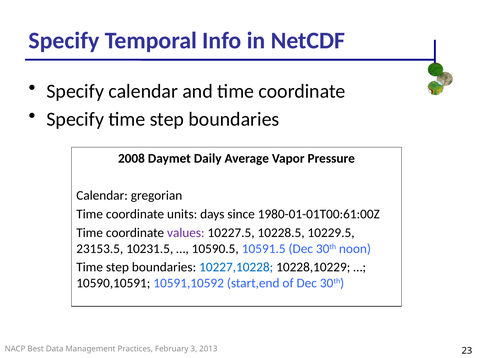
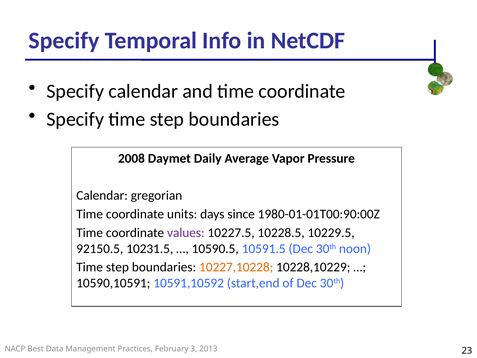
1980-01-01T00:61:00Z: 1980-01-01T00:61:00Z -> 1980-01-01T00:90:00Z (319, 214)
23153.5: 23153.5 -> 92150.5 (100, 248)
10227,10228 colour: blue -> orange (236, 267)
